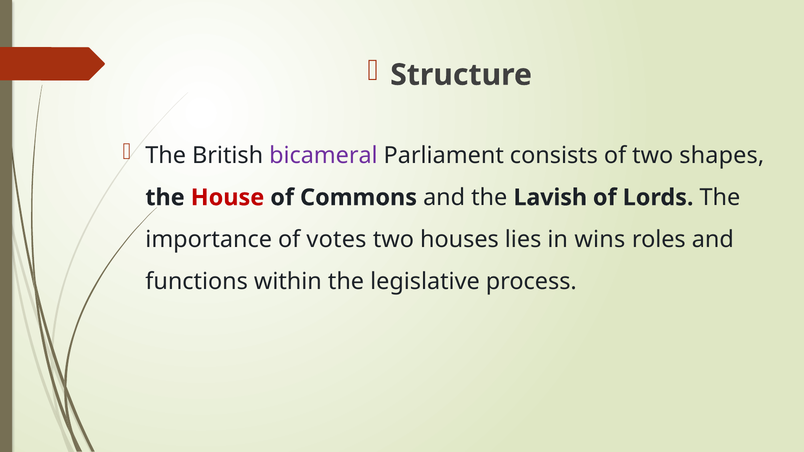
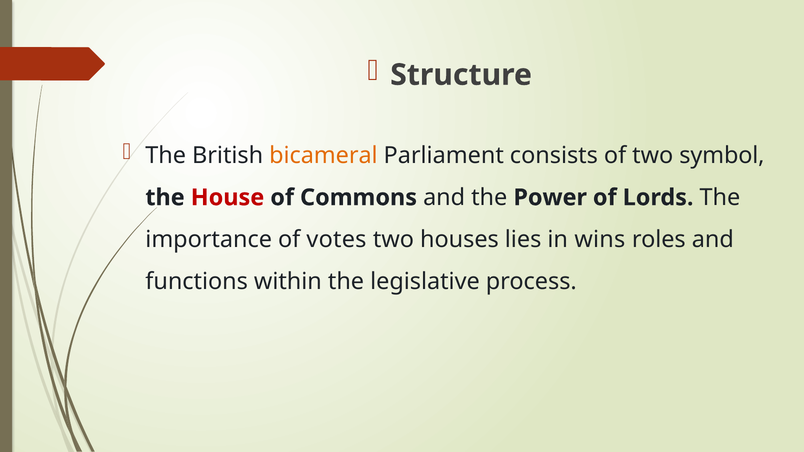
bicameral colour: purple -> orange (323, 155)
shapes: shapes -> symbol (722, 155)
Lavish: Lavish -> Power (550, 198)
